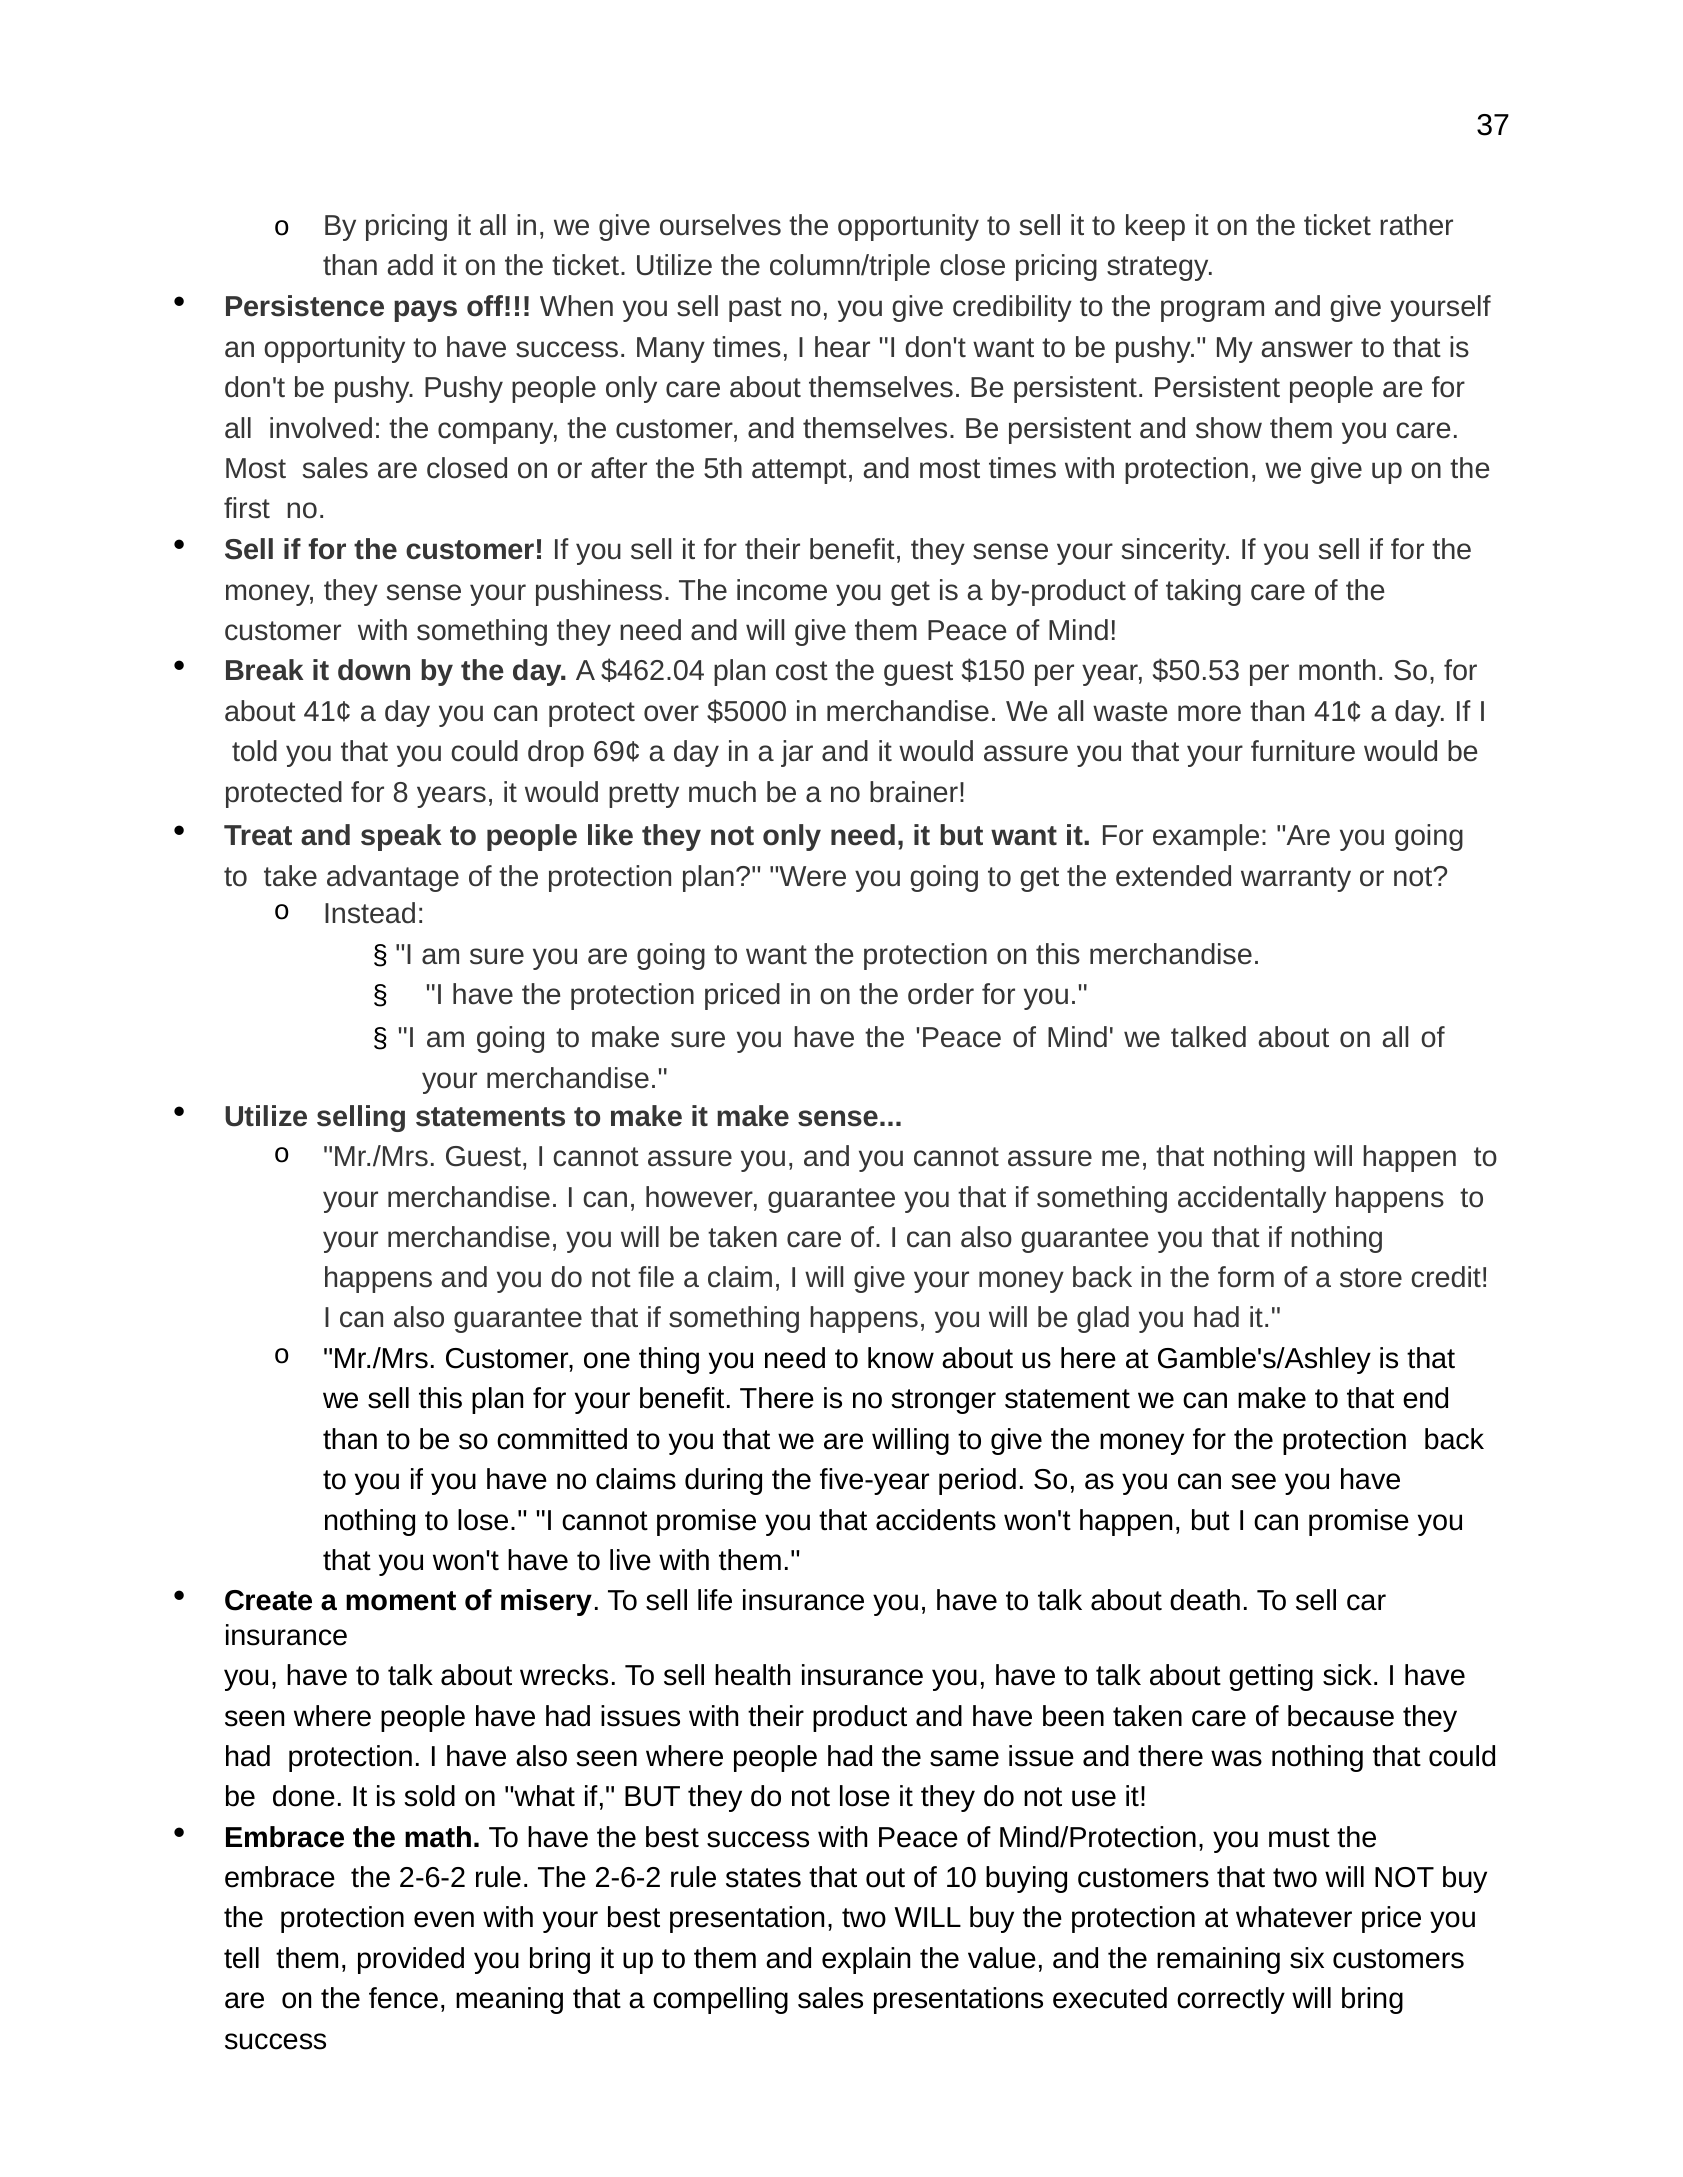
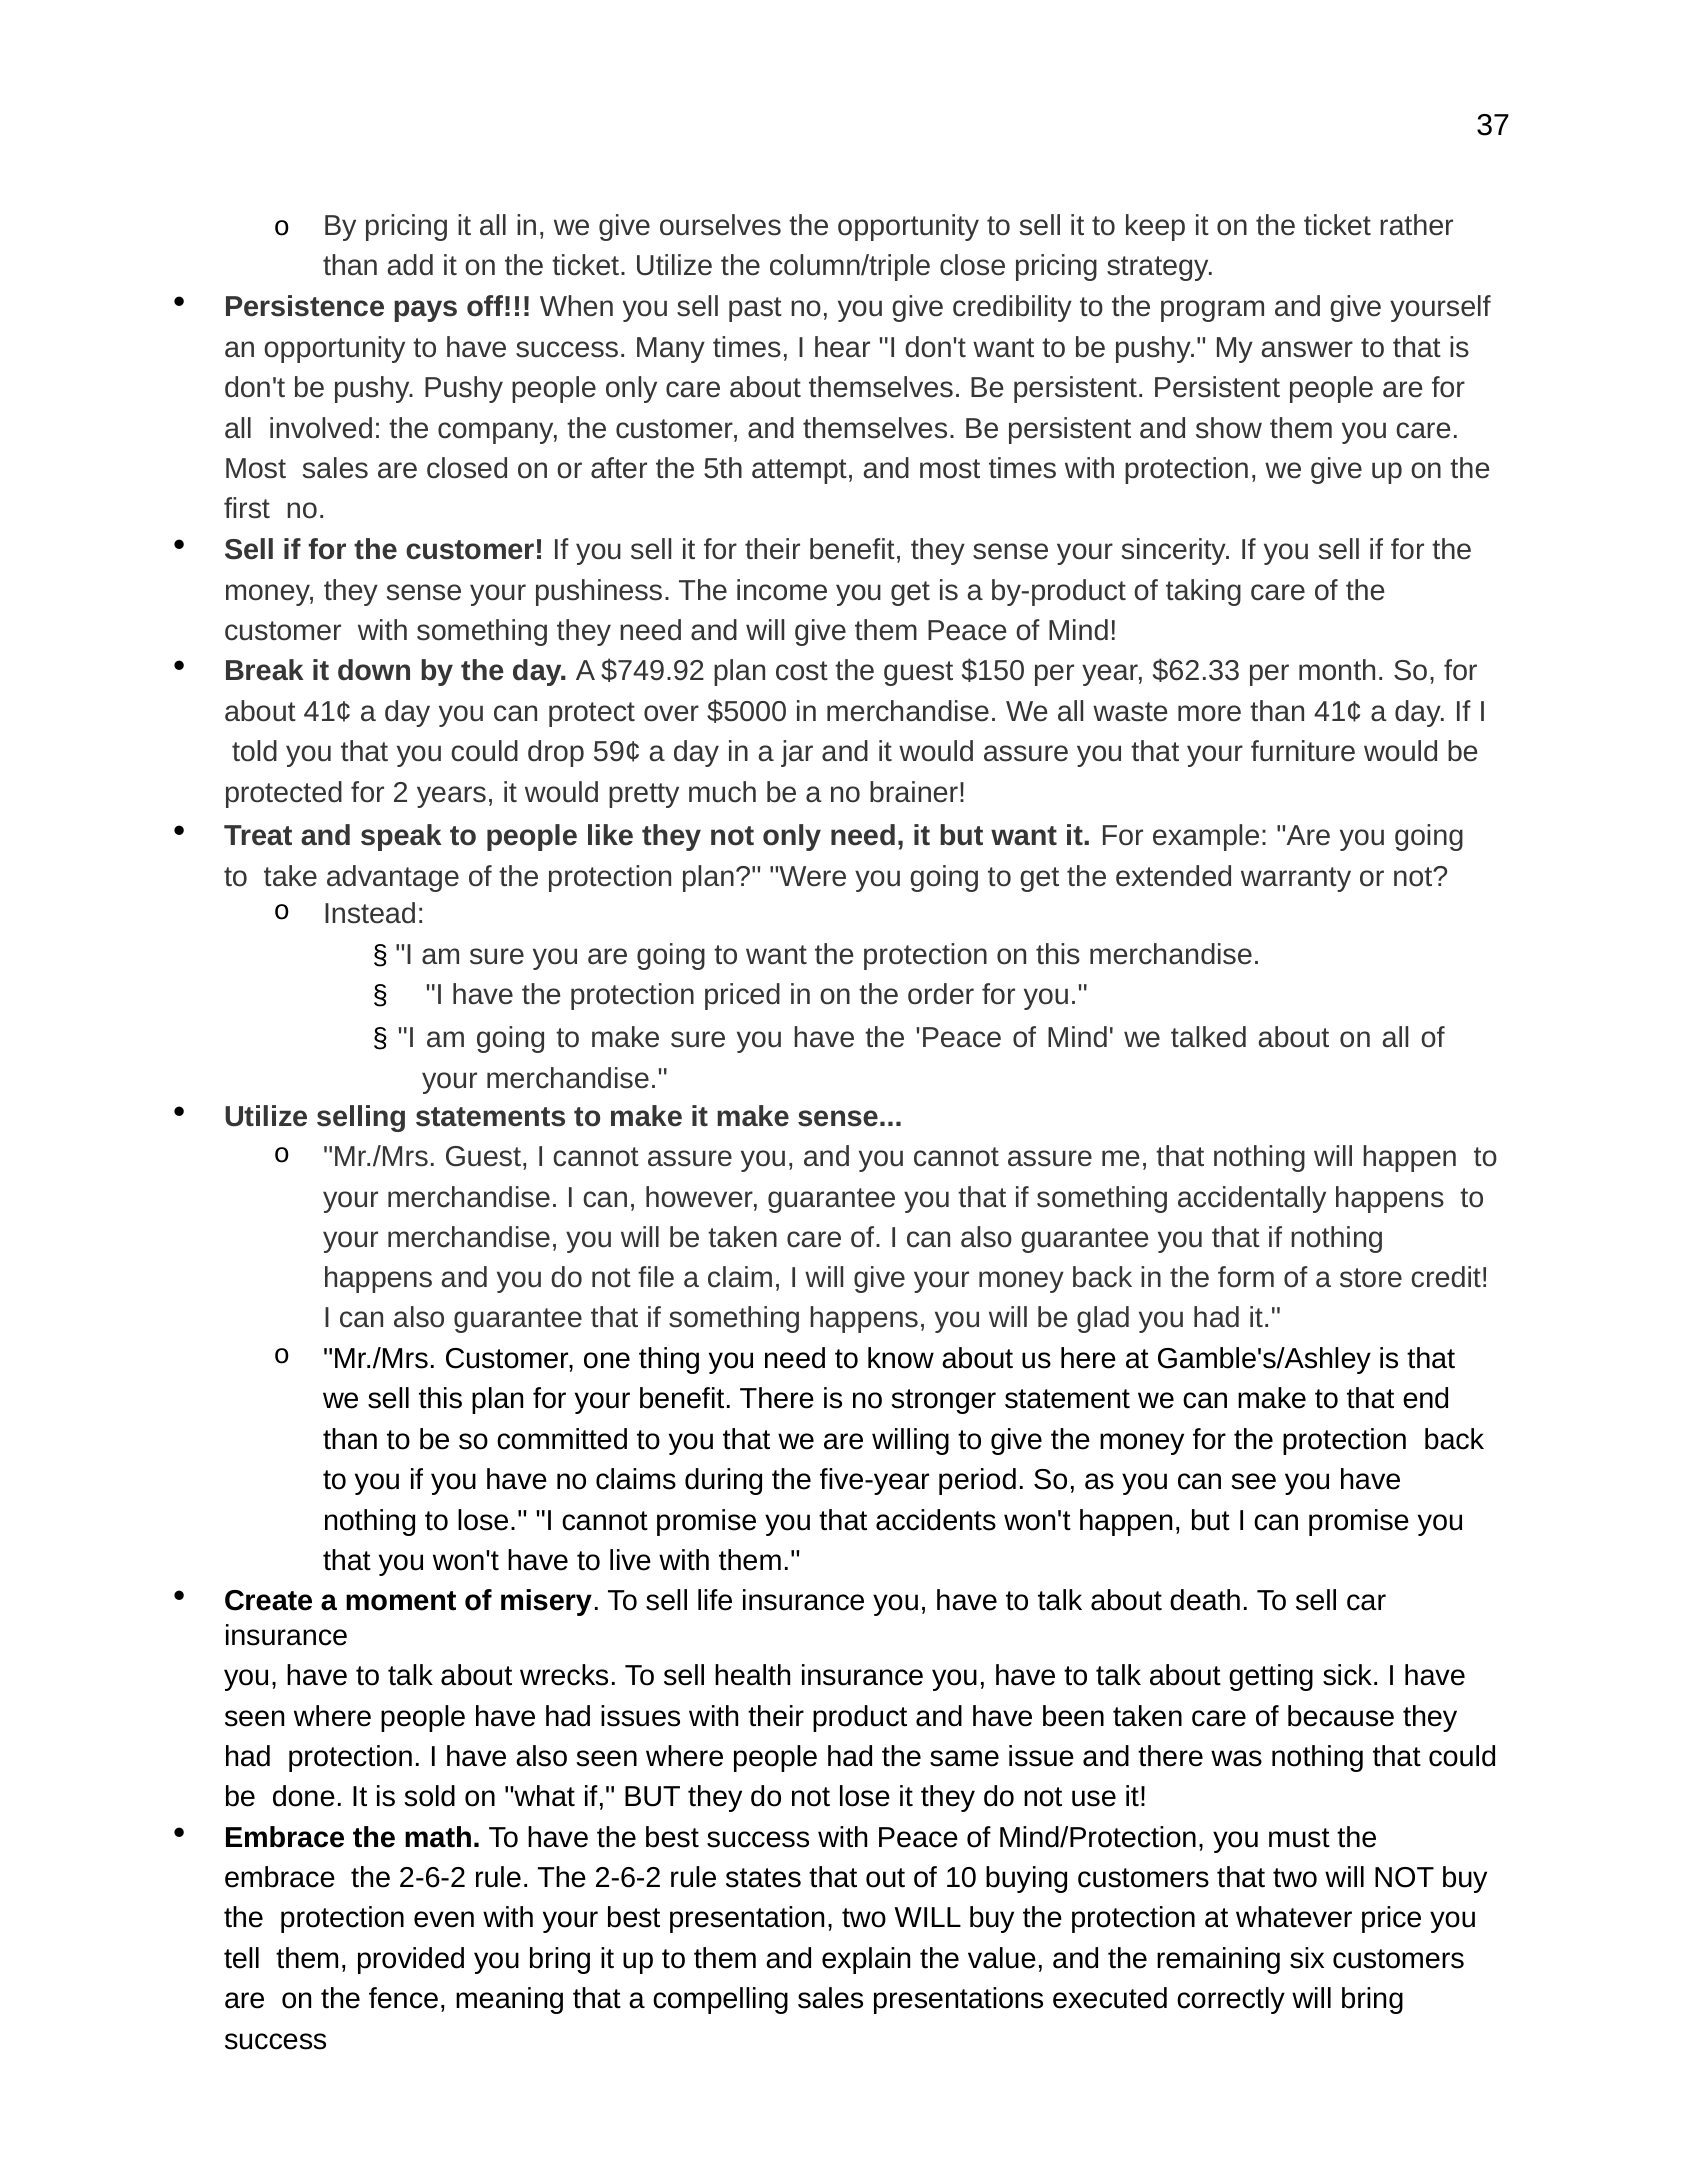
$462.04: $462.04 -> $749.92 (653, 672)
$50.53: $50.53 -> $62.33 (1196, 672)
69¢: 69¢ -> 59¢ (617, 753)
8: 8 -> 2 (401, 793)
